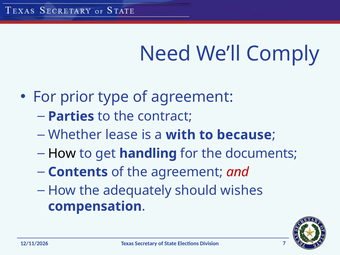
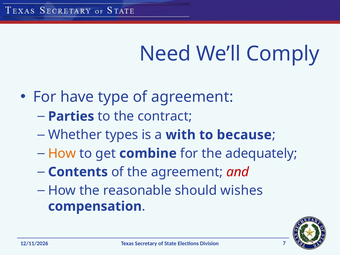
prior: prior -> have (77, 97)
lease: lease -> types (122, 135)
How colour: black -> orange (62, 153)
handling: handling -> combine (148, 153)
documents: documents -> adequately (261, 153)
adequately: adequately -> reasonable (137, 190)
